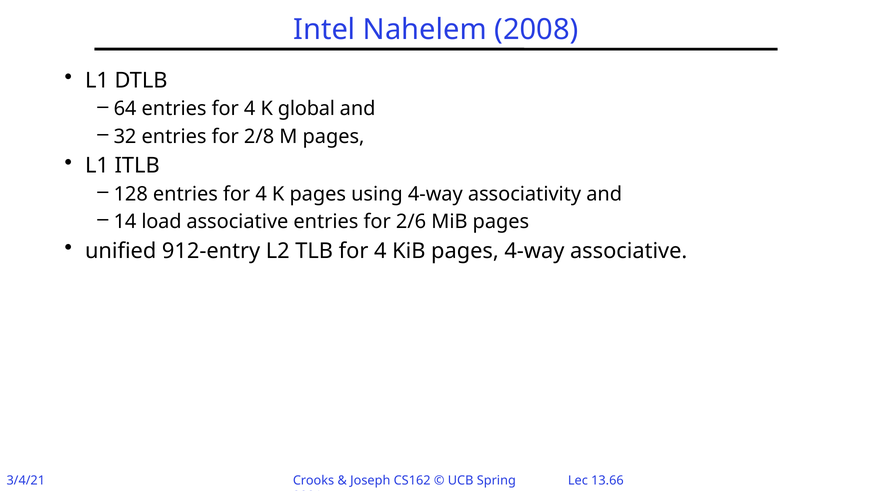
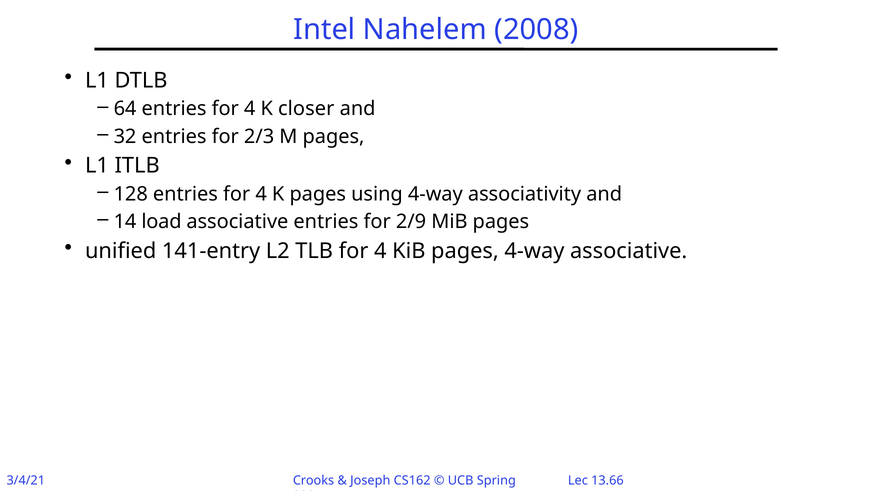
global: global -> closer (306, 109)
2/8: 2/8 -> 2/3 (259, 136)
2/6: 2/6 -> 2/9 (411, 222)
912-entry: 912-entry -> 141-entry (211, 251)
